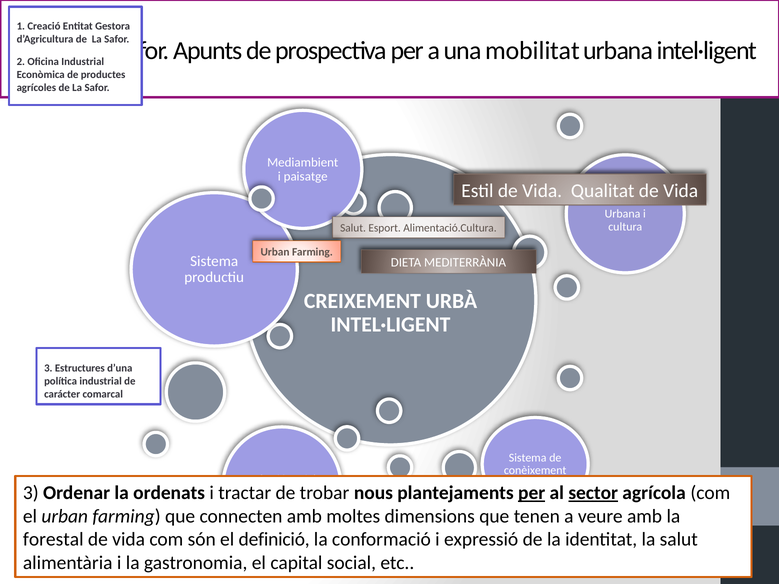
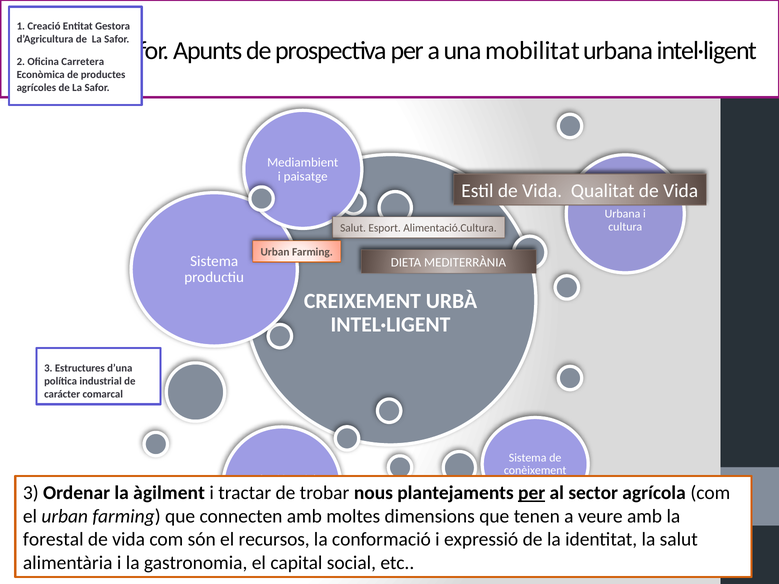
Industrial: Industrial -> Carretera (83, 62)
ordenats: ordenats -> àgilment (169, 493)
sector underline: present -> none (593, 493)
definició: definició -> recursos (274, 540)
